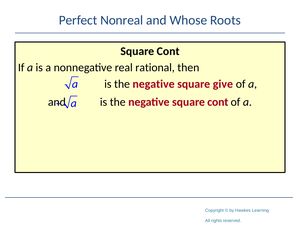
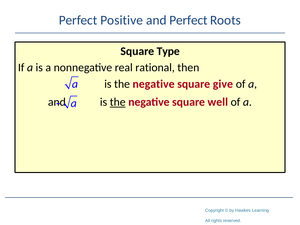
Nonreal: Nonreal -> Positive (122, 20)
and Whose: Whose -> Perfect (188, 20)
Cont: Cont -> Type (168, 51)
the underline: none -> present (118, 102)
negative square cont: cont -> well (218, 102)
